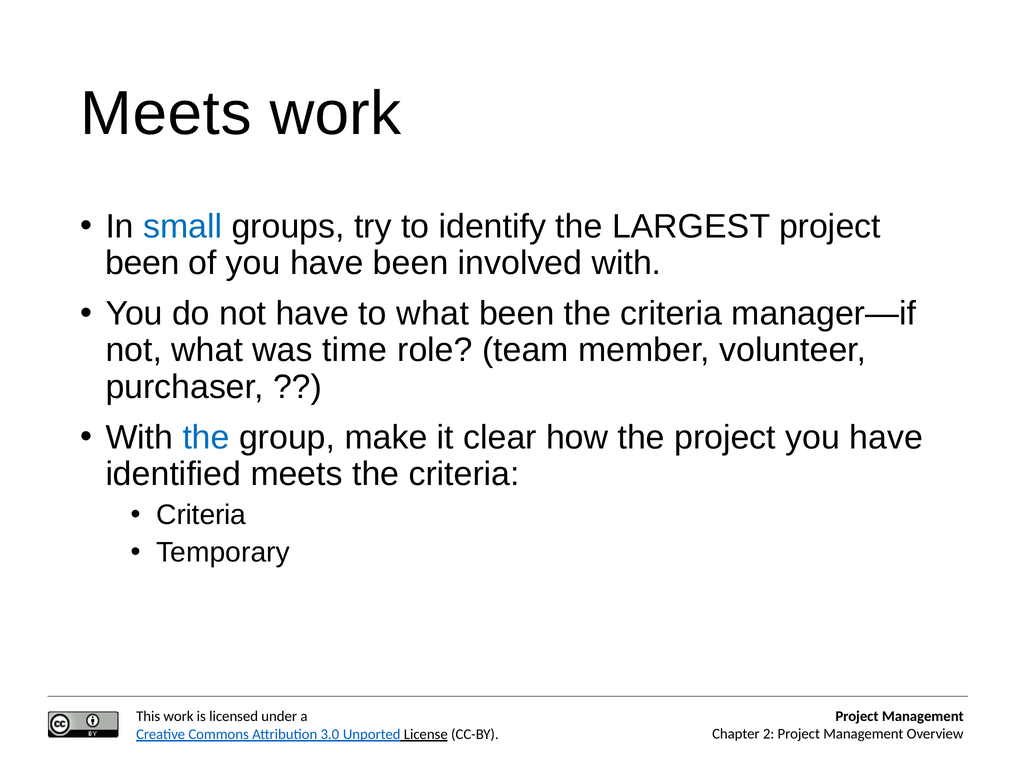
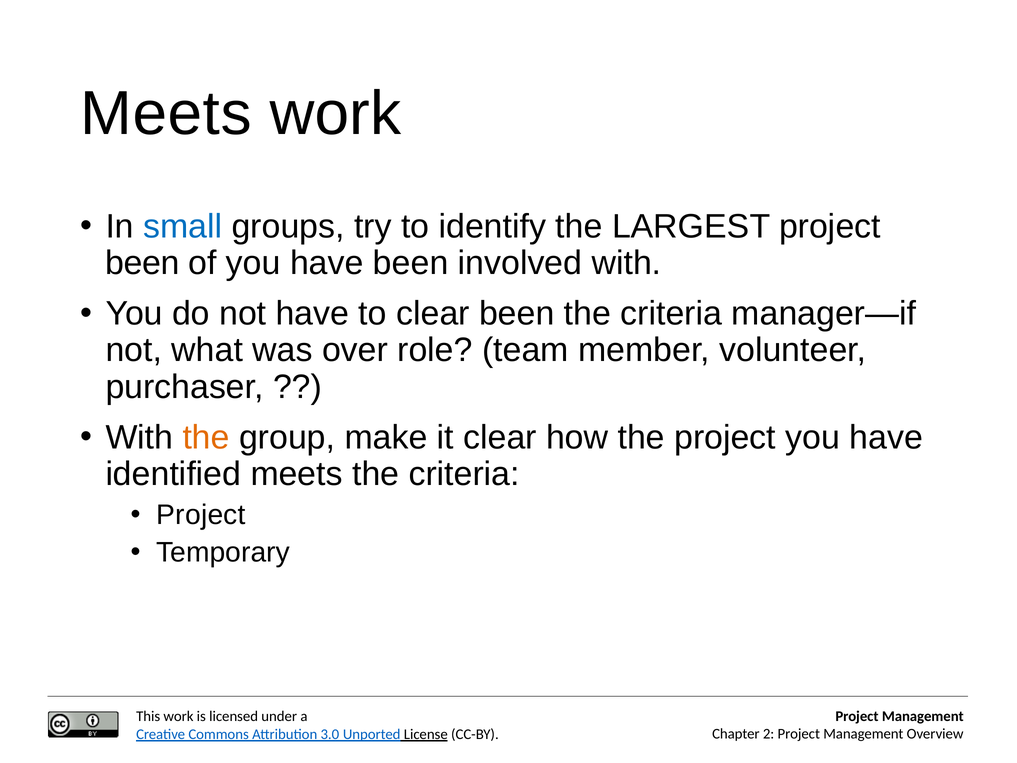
to what: what -> clear (433, 314)
time: time -> over (355, 350)
the colour: blue -> orange (206, 437)
Criteria: Criteria -> Project (201, 515)
